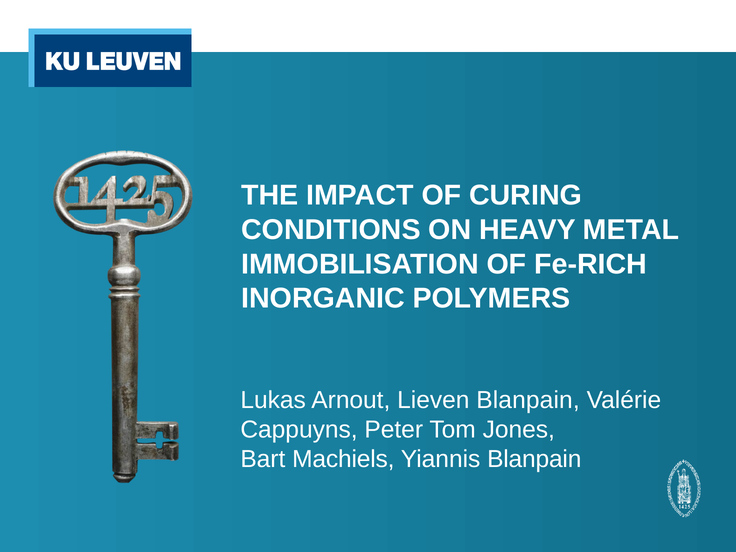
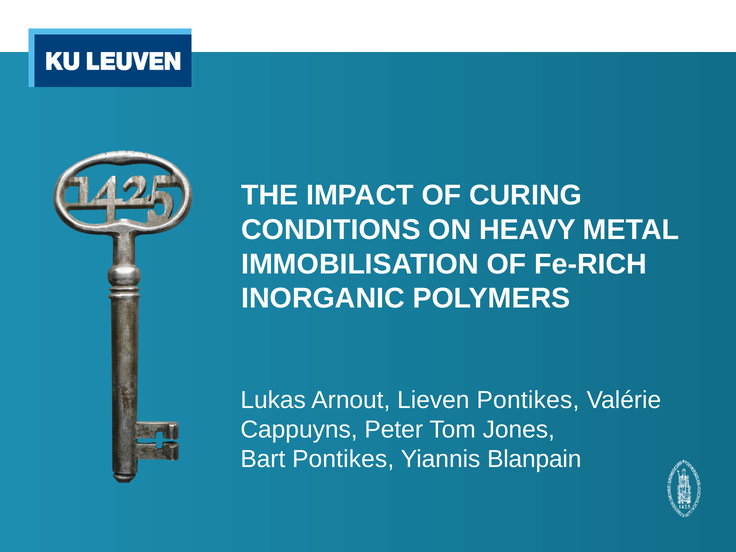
Lieven Blanpain: Blanpain -> Pontikes (528, 400)
Bart Machiels: Machiels -> Pontikes (343, 459)
